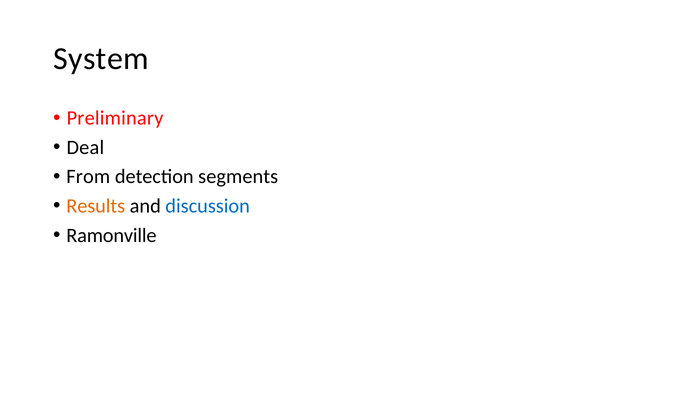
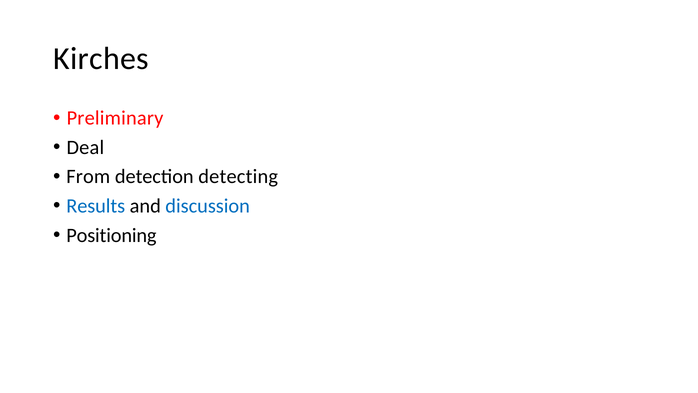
System: System -> Kirches (101, 59)
segments: segments -> detecting (238, 177)
Results colour: orange -> blue (96, 206)
Ramonville: Ramonville -> Positioning (111, 235)
